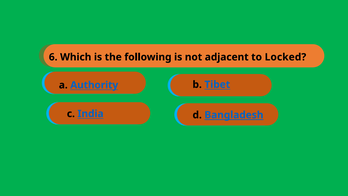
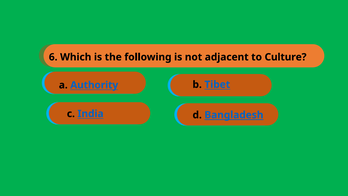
Locked: Locked -> Culture (286, 57)
